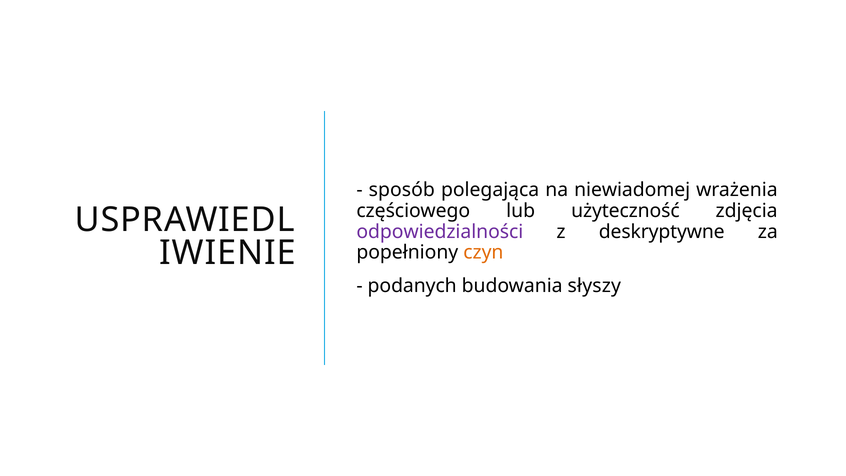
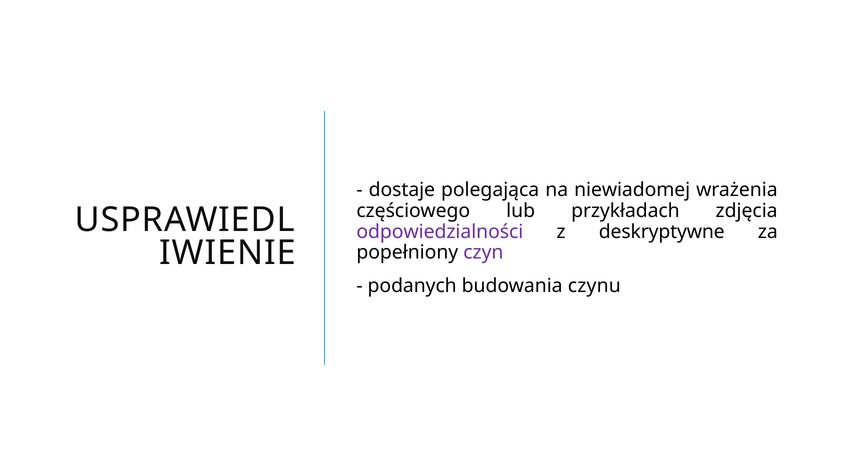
sposób: sposób -> dostaje (402, 190)
użyteczność: użyteczność -> przykładach (625, 211)
czyn colour: orange -> purple (483, 253)
słyszy: słyszy -> czynu (594, 286)
